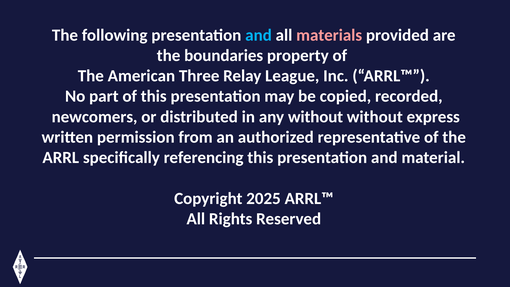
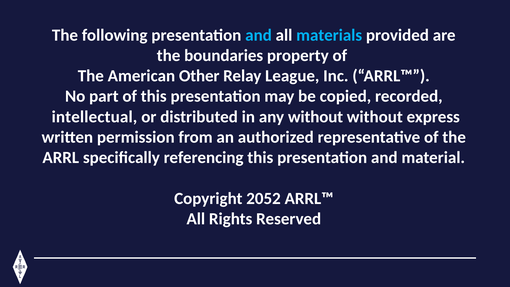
materials colour: pink -> light blue (329, 35)
Three: Three -> Other (199, 76)
newcomers: newcomers -> intellectual (94, 117)
2025: 2025 -> 2052 (264, 198)
